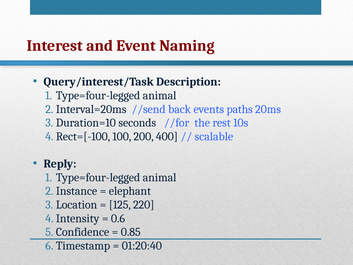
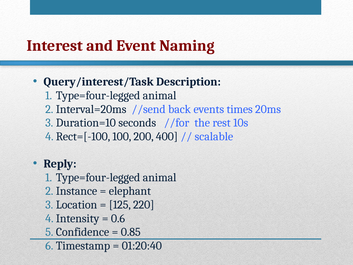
paths: paths -> times (240, 109)
